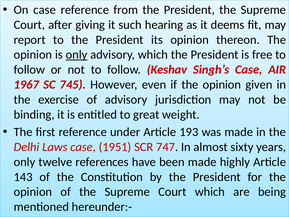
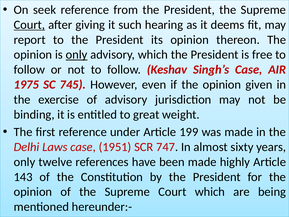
On case: case -> seek (45, 10)
Court underline: none -> present (29, 25)
1967: 1967 -> 1975 (26, 84)
193: 193 -> 199 (189, 132)
